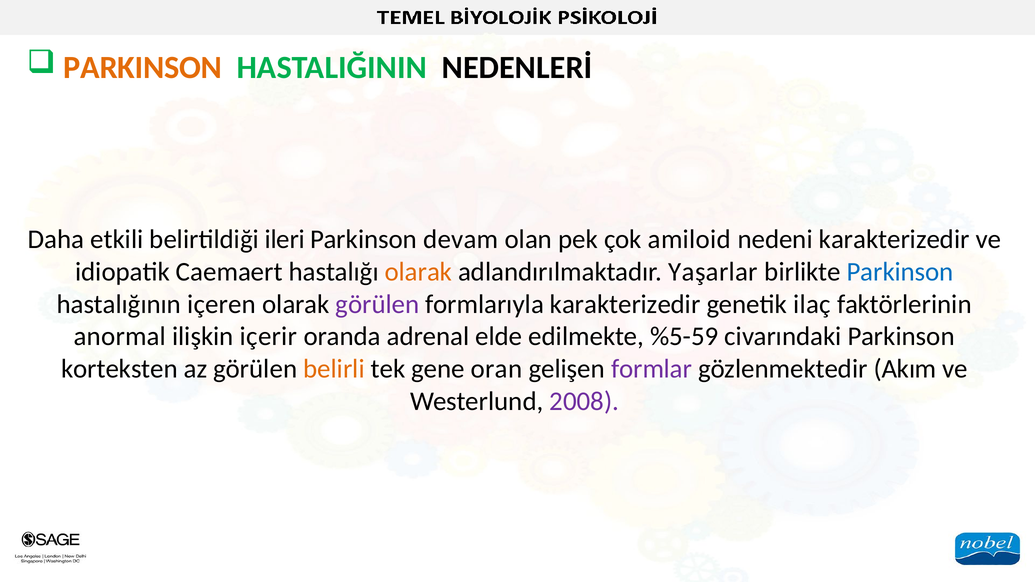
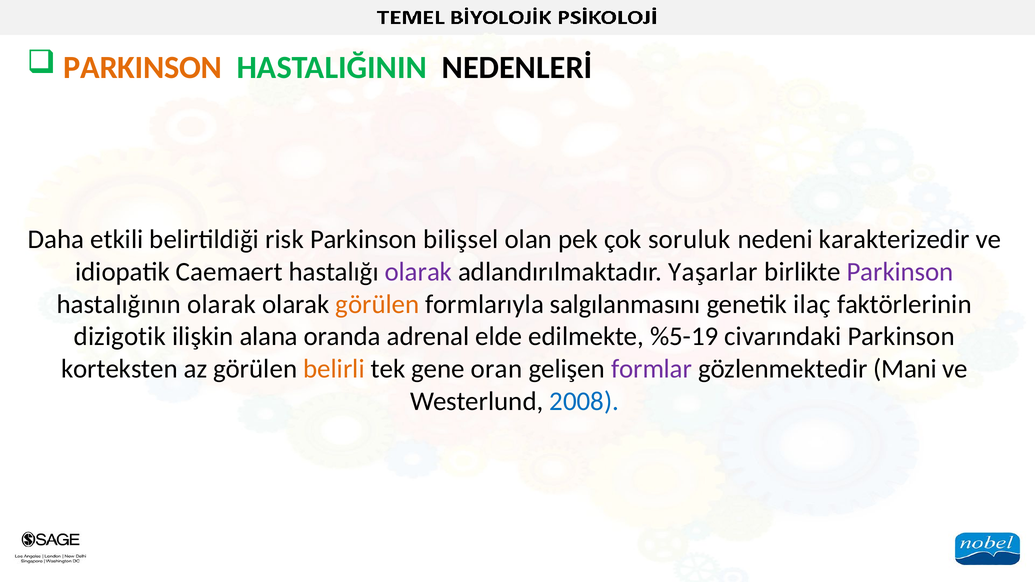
ileri: ileri -> risk (284, 240)
devam: devam -> bilişsel (461, 240)
amiloid: amiloid -> soruluk (689, 240)
olarak colour: orange -> purple (418, 272)
Parkinson colour: blue -> purple (900, 272)
hastalığının içeren: içeren -> olarak (222, 304)
görülen colour: purple -> orange (377, 304)
formlarıyla karakterizedir: karakterizedir -> salgılanmasını (625, 304)
anormal: anormal -> dizigotik (120, 337)
içerir: içerir -> alana (269, 337)
%5-59: %5-59 -> %5-19 (684, 337)
Akım: Akım -> Mani (905, 369)
2008 colour: purple -> blue (584, 401)
